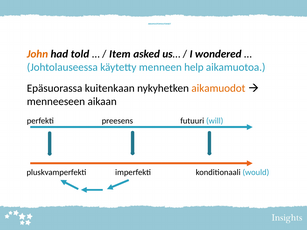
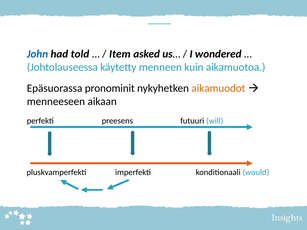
John colour: orange -> blue (37, 54)
help: help -> kuin (194, 67)
kuitenkaan: kuitenkaan -> pronominit (110, 88)
